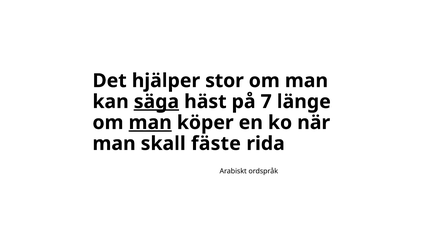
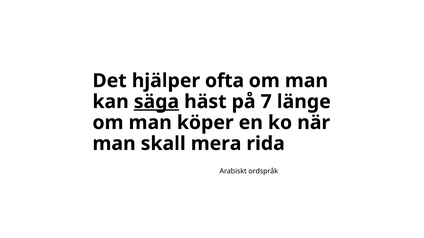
stor: stor -> ofta (225, 81)
man underline: present -> none (150, 123)
fäste: fäste -> mera (216, 144)
